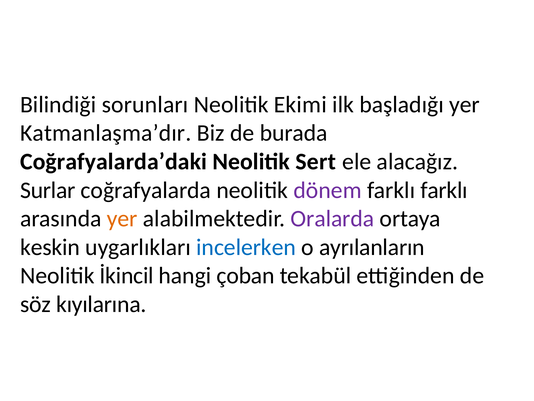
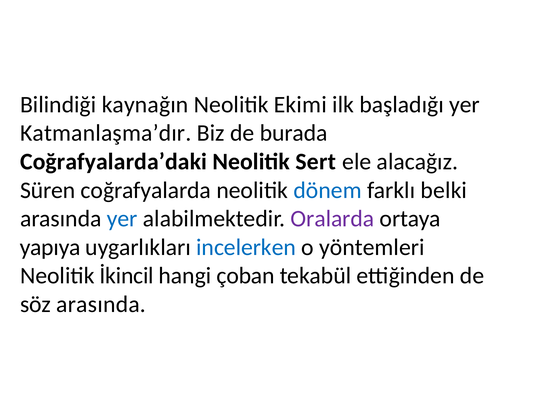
sorunları: sorunları -> kaynağın (145, 104)
Surlar: Surlar -> Süren (48, 190)
dönem colour: purple -> blue (328, 190)
farklı farklı: farklı -> belki (444, 190)
yer colour: orange -> blue (122, 218)
keskin: keskin -> yapıya (50, 247)
ayrılanların: ayrılanların -> yöntemleri (372, 247)
söz kıyılarına: kıyılarına -> arasında (101, 304)
